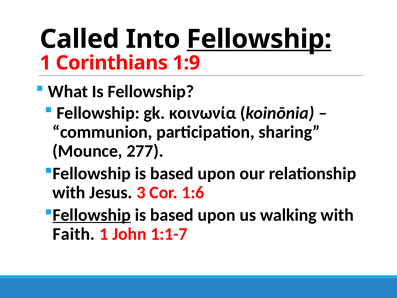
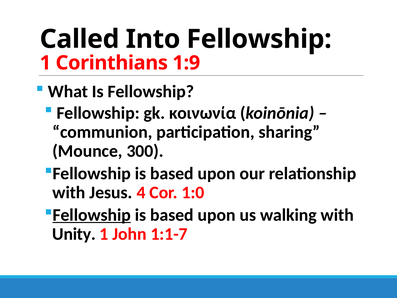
Fellowship underline: present -> none (259, 39)
277: 277 -> 300 (145, 151)
3: 3 -> 4 (141, 192)
1:6: 1:6 -> 1:0 (193, 192)
Faith: Faith -> Unity (74, 234)
